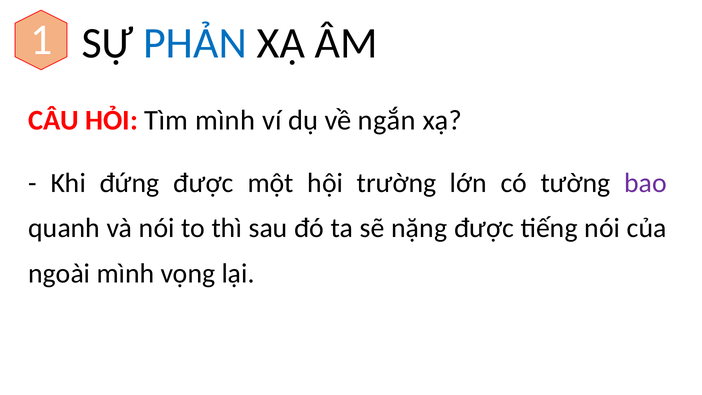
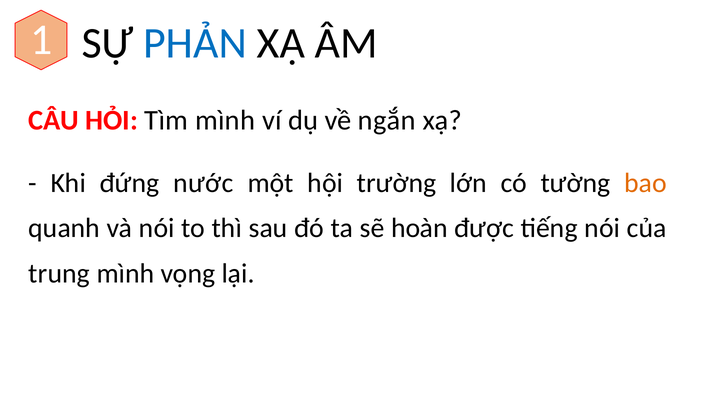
đứng được: được -> nước (203, 183)
bao colour: purple -> orange (645, 183)
nặng: nặng -> hoàn (419, 228)
ngoài: ngoài -> trung (59, 273)
